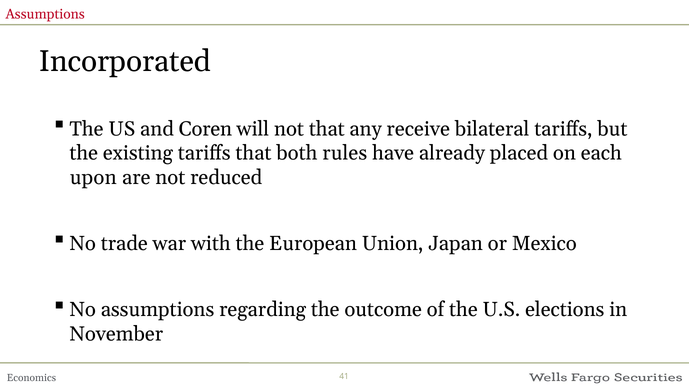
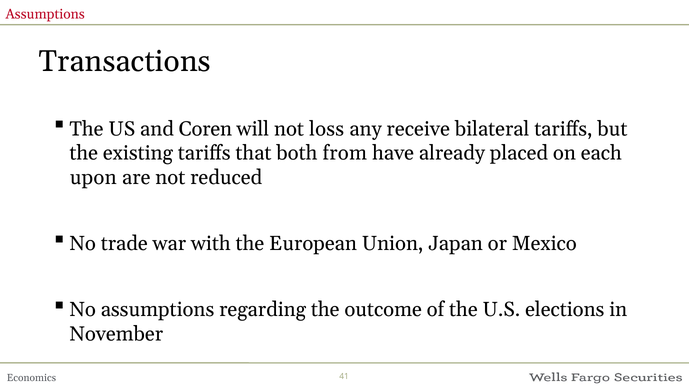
Incorporated: Incorporated -> Transactions (125, 61)
not that: that -> loss (327, 129)
rules: rules -> from (345, 153)
